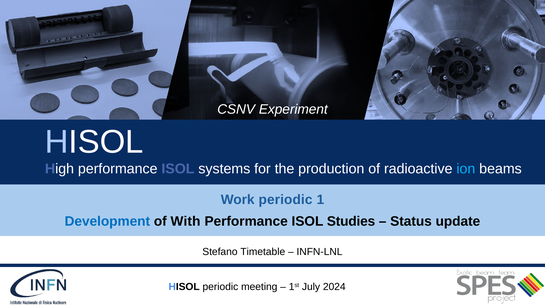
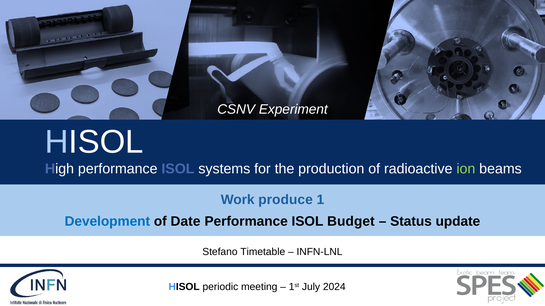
ion colour: light blue -> light green (466, 169)
Work periodic: periodic -> produce (286, 200)
With: With -> Date (186, 222)
Studies: Studies -> Budget (351, 222)
